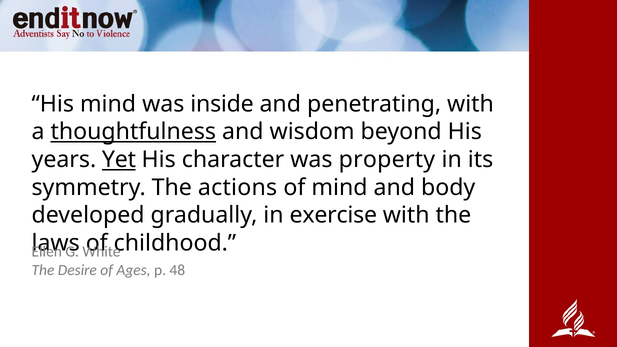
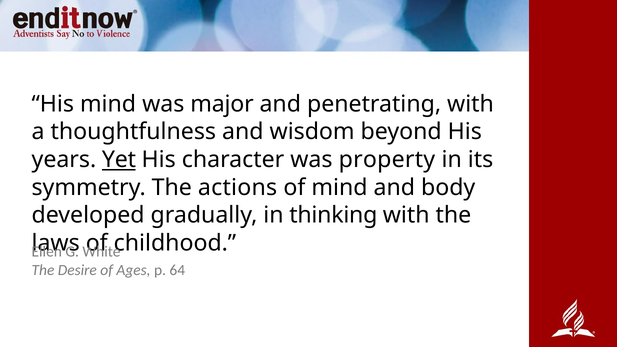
inside: inside -> major (222, 104)
thoughtfulness underline: present -> none (133, 132)
exercise: exercise -> thinking (333, 215)
48: 48 -> 64 (177, 270)
